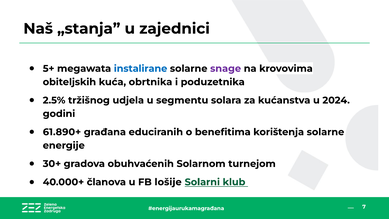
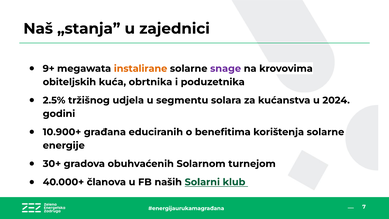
5+: 5+ -> 9+ (49, 69)
instalirane colour: blue -> orange (141, 69)
61.890+: 61.890+ -> 10.900+ (62, 132)
lošije: lošije -> naših (168, 182)
